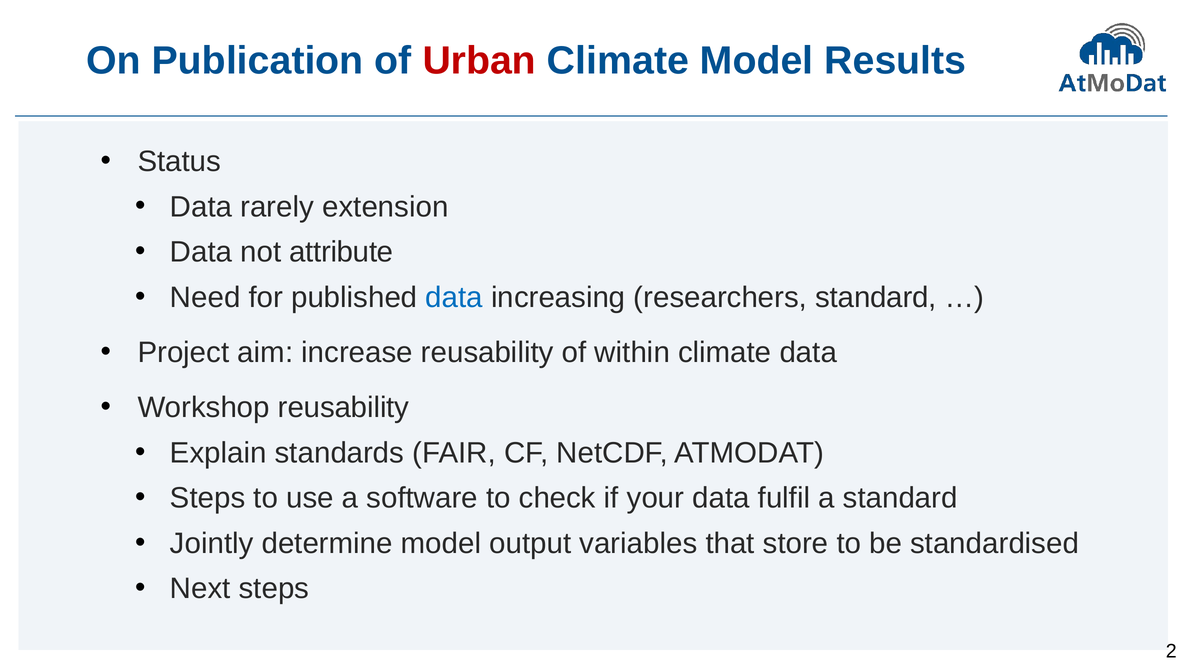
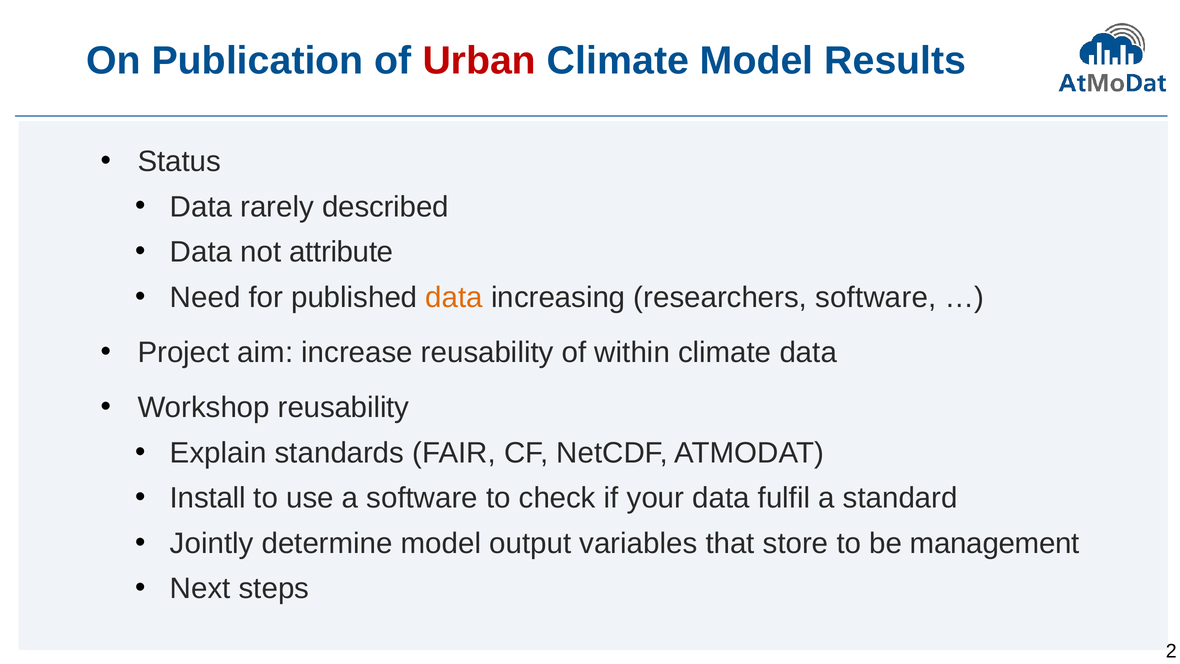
extension: extension -> described (385, 207)
data colour: blue -> orange (454, 297)
researchers standard: standard -> software (876, 297)
Steps: Steps -> Install (208, 498)
standardised: standardised -> management (995, 543)
